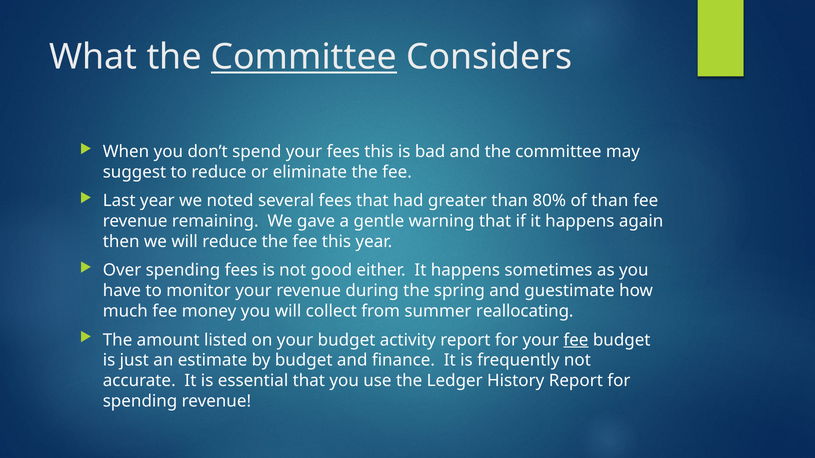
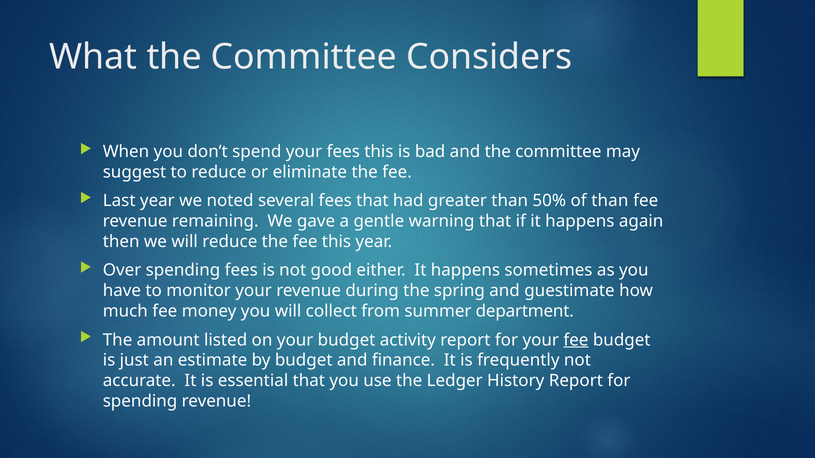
Committee underline: present -> none (304, 57)
80%: 80% -> 50% (549, 201)
reallocating: reallocating -> department (525, 311)
